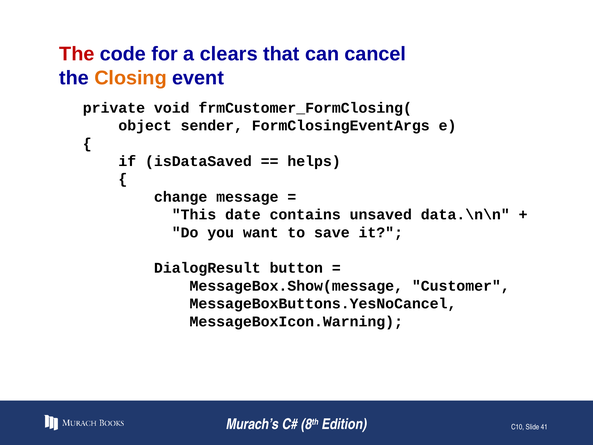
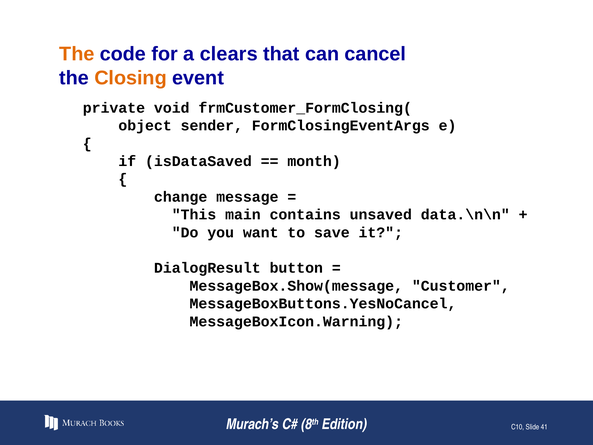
The colour: red -> orange (77, 54)
helps: helps -> month (314, 161)
date: date -> main (243, 215)
